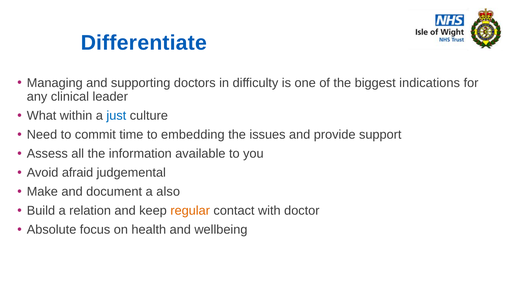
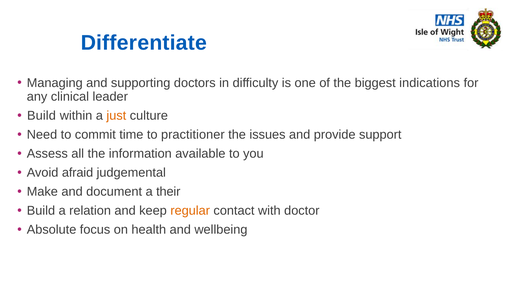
What: What -> Build (41, 116)
just colour: blue -> orange (116, 116)
embedding: embedding -> practitioner (193, 135)
also: also -> their (168, 192)
